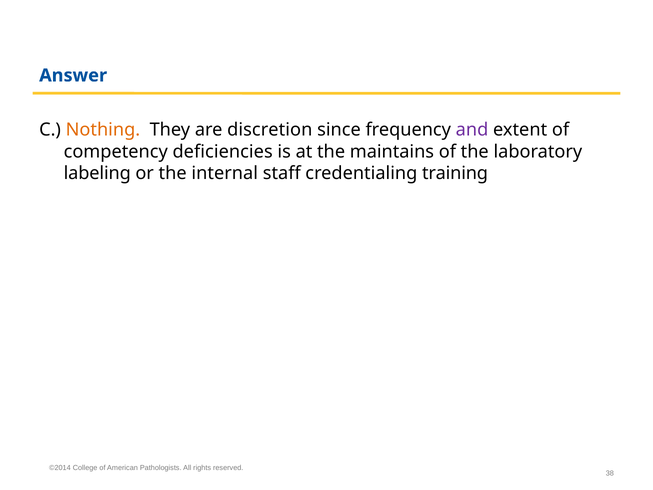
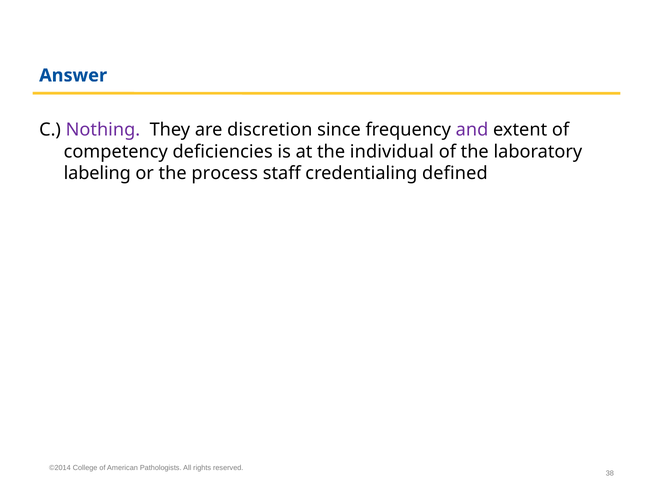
Nothing colour: orange -> purple (103, 130)
maintains: maintains -> individual (392, 151)
internal: internal -> process (225, 173)
training: training -> defined (455, 173)
